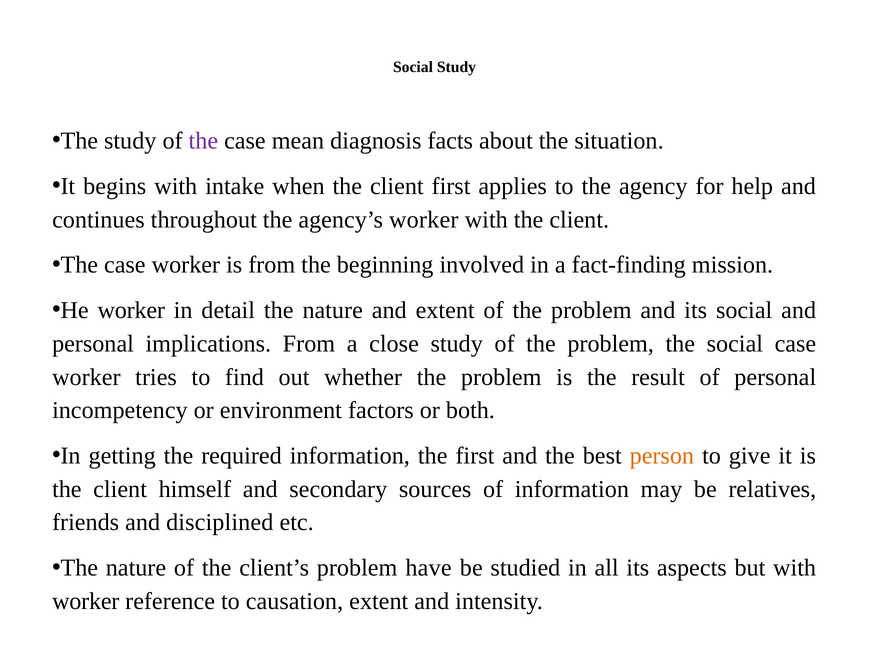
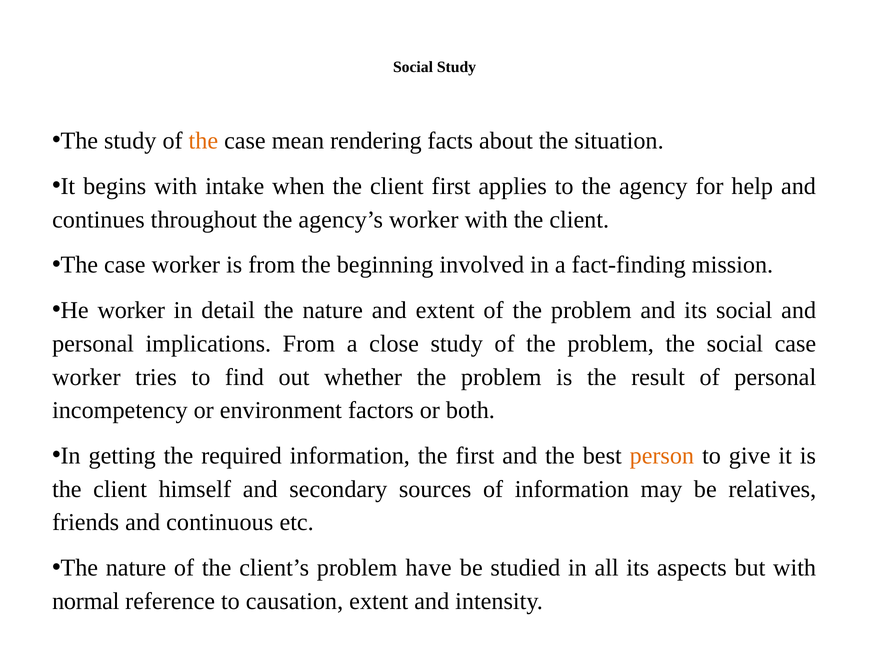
the colour: purple -> orange (203, 141)
diagnosis: diagnosis -> rendering (376, 141)
disciplined: disciplined -> continuous (220, 522)
worker: worker -> normal (86, 601)
